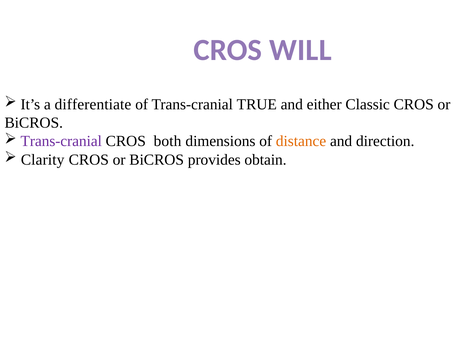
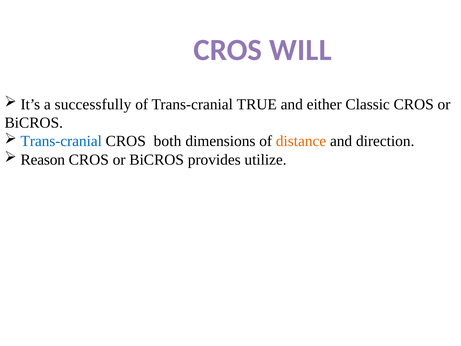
differentiate: differentiate -> successfully (93, 104)
Trans-cranial colour: purple -> blue (61, 141)
Clarity: Clarity -> Reason (43, 160)
obtain: obtain -> utilize (266, 160)
